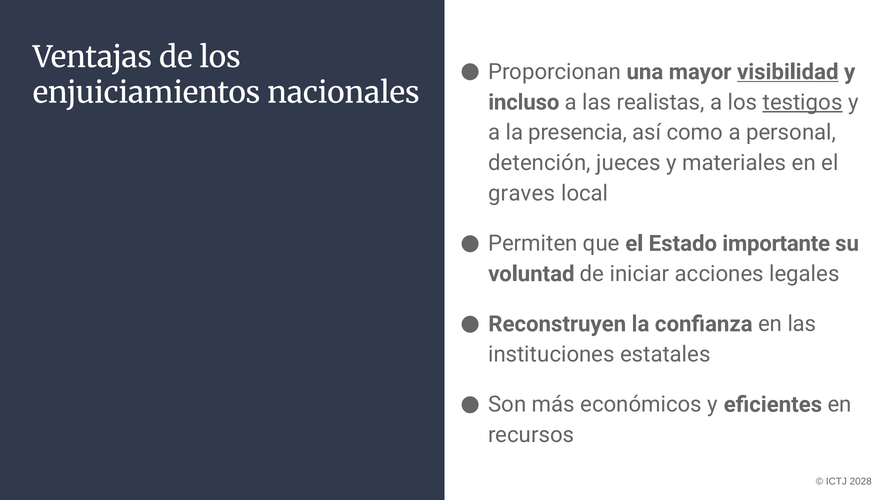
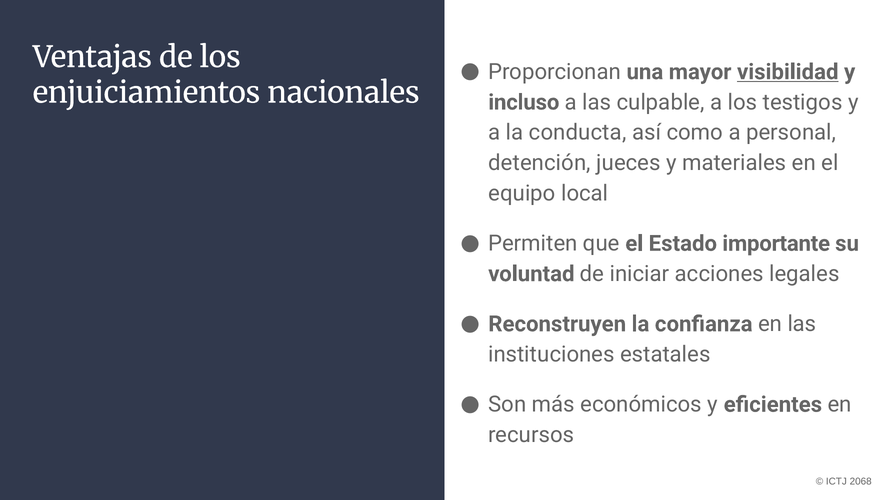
realistas: realistas -> culpable (661, 102)
testigos underline: present -> none (803, 102)
presencia: presencia -> conducta (578, 133)
graves: graves -> equipo (522, 193)
2028: 2028 -> 2068 (861, 482)
